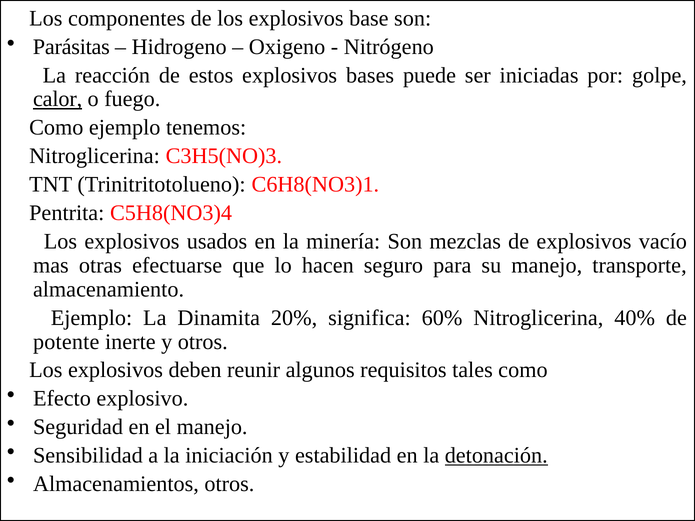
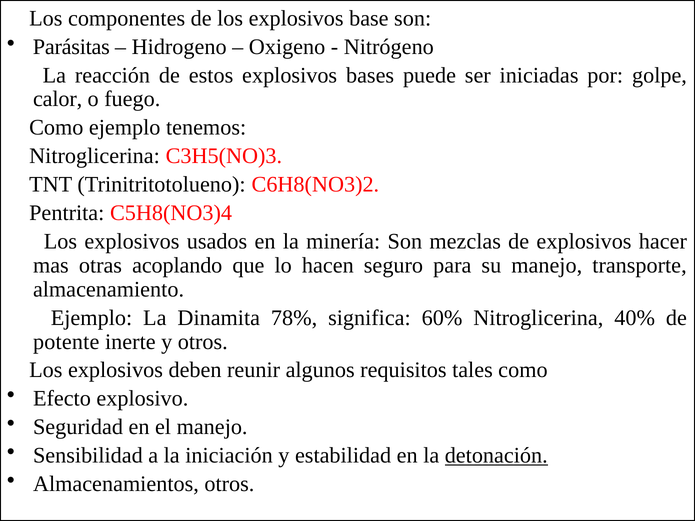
calor underline: present -> none (58, 99)
C6H8(NO3)1: C6H8(NO3)1 -> C6H8(NO3)2 (315, 185)
vacío: vacío -> hacer (663, 242)
efectuarse: efectuarse -> acoplando (177, 265)
20%: 20% -> 78% (294, 318)
